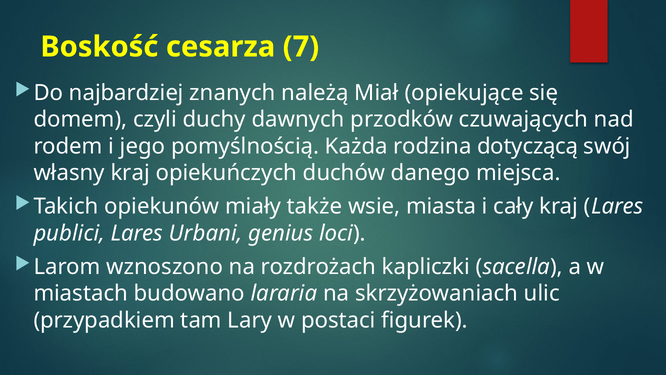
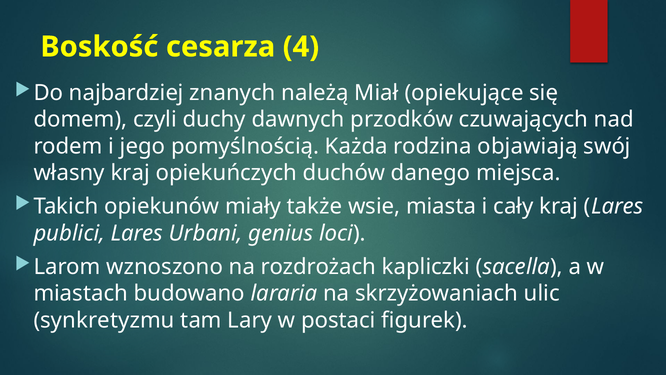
7: 7 -> 4 (301, 47)
dotyczącą: dotyczącą -> objawiają (528, 146)
przypadkiem: przypadkiem -> synkretyzmu (104, 320)
